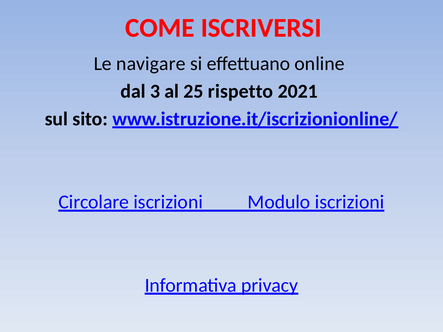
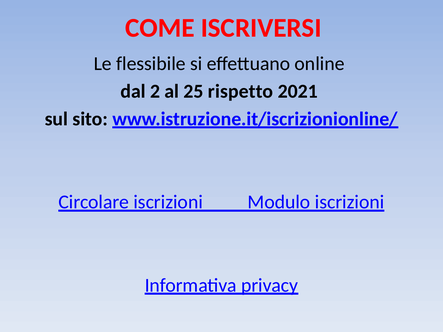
navigare: navigare -> flessibile (151, 64)
3: 3 -> 2 (155, 91)
